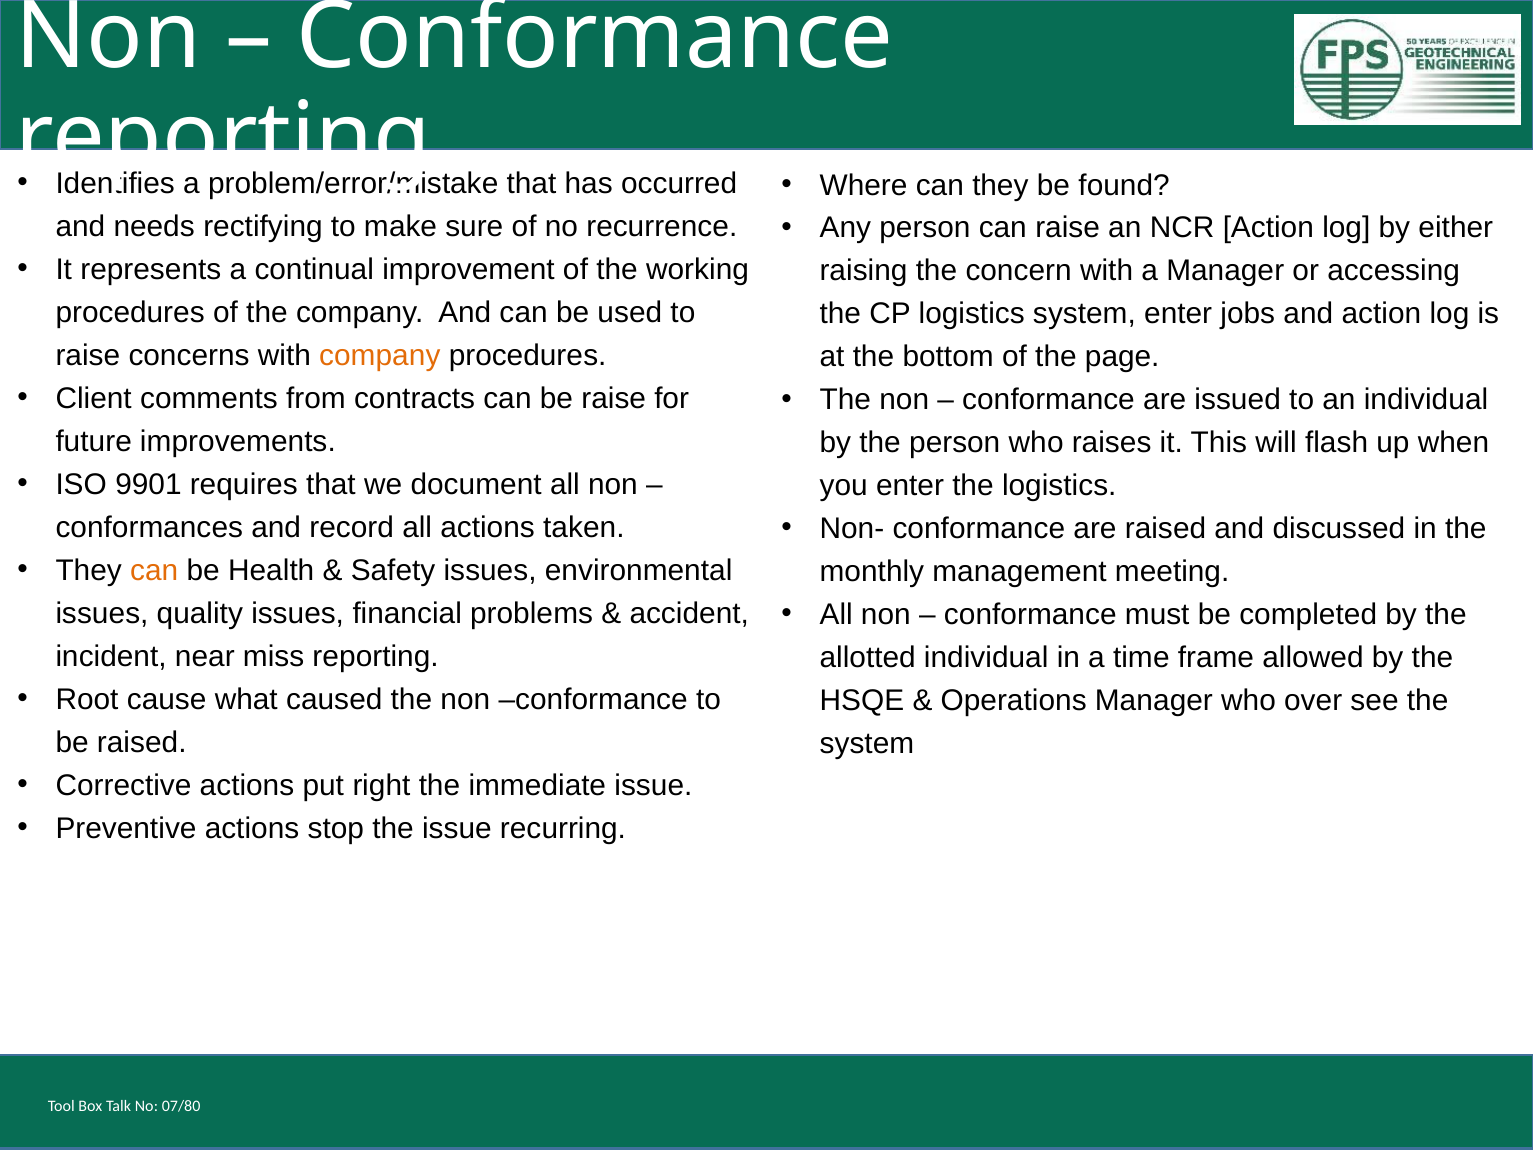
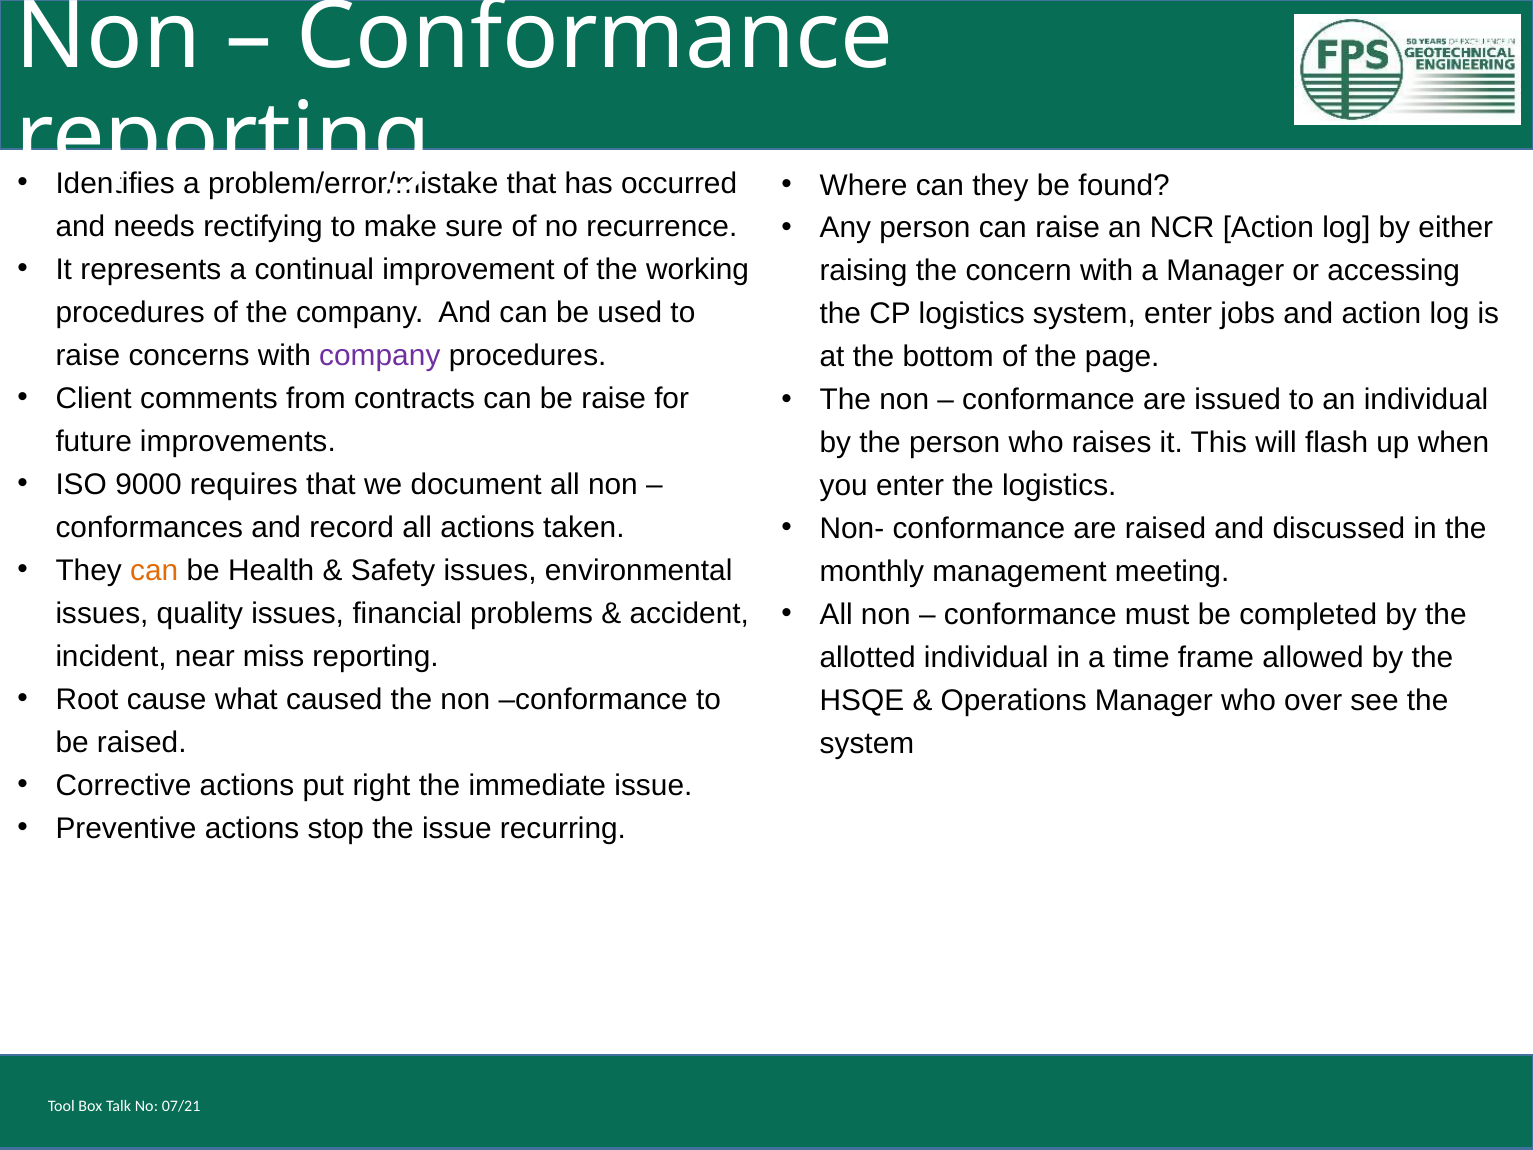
company colour: orange -> purple (380, 355)
9901: 9901 -> 9000 (148, 484)
07/80: 07/80 -> 07/21 (181, 1106)
